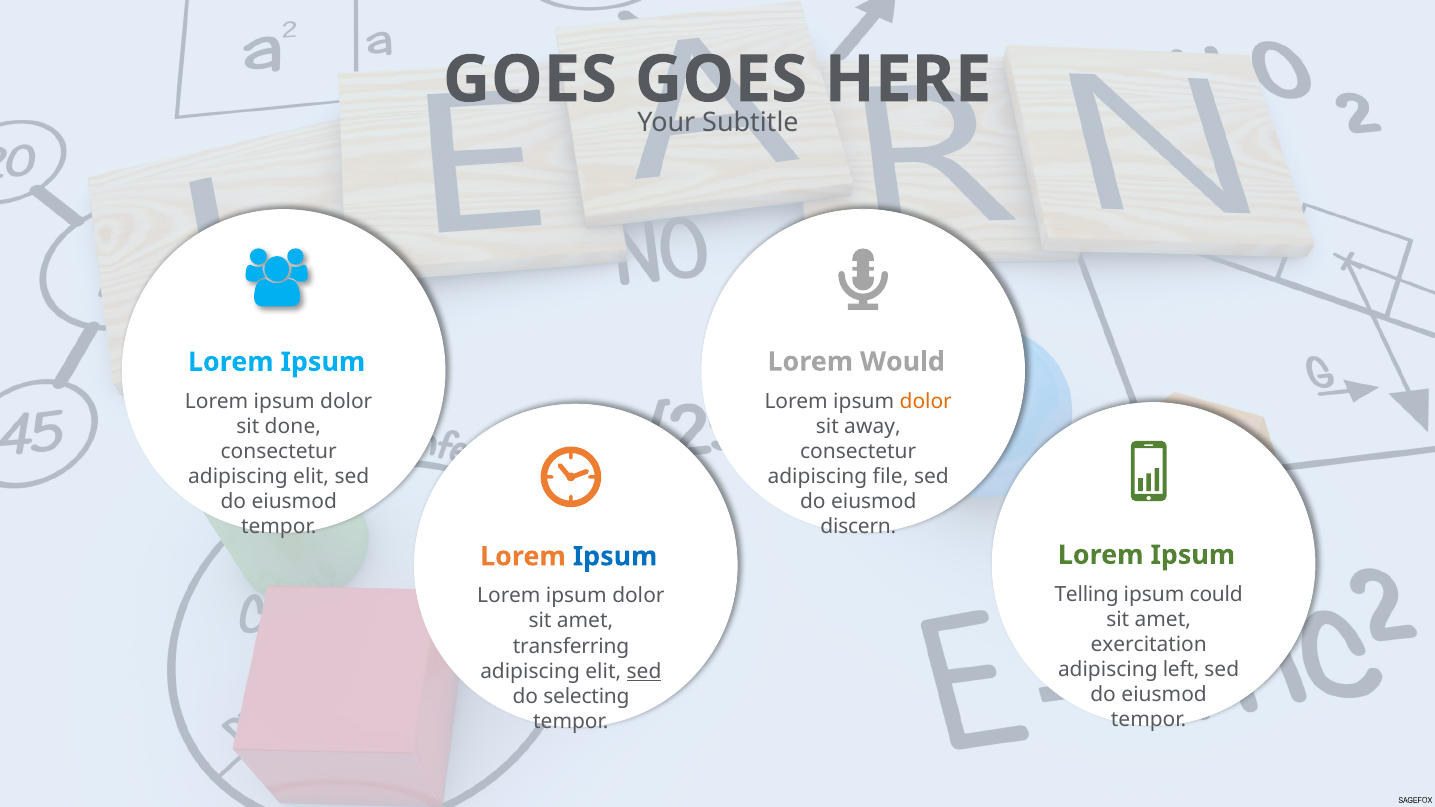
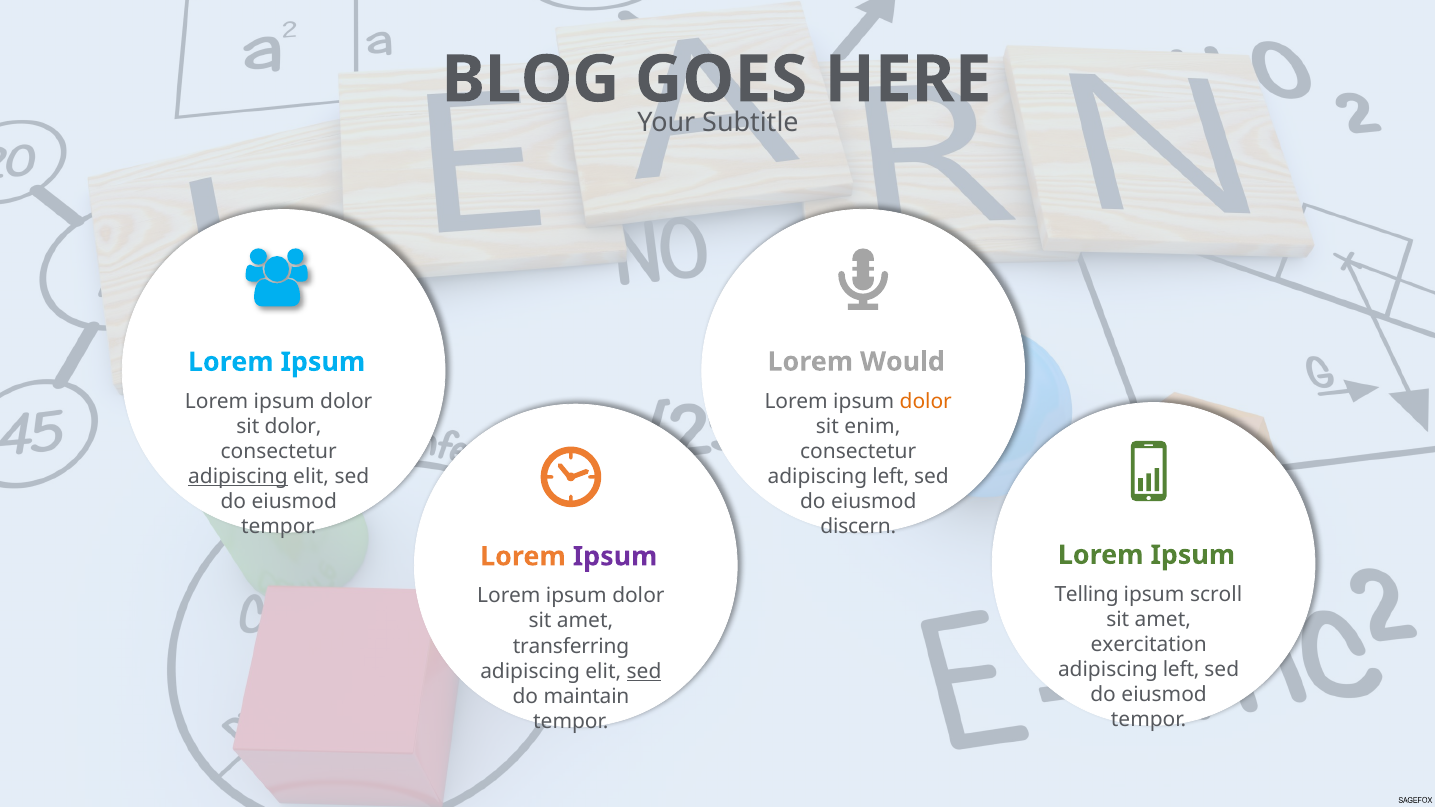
GOES: GOES -> BLOG (530, 80)
away: away -> enim (872, 426)
sit done: done -> dolor (293, 427)
file: file -> left (891, 477)
adipiscing underline: none -> present (238, 477)
Ipsum colour: blue -> purple (615, 557)
could: could -> scroll (1216, 595)
selecting: selecting -> maintain (586, 697)
